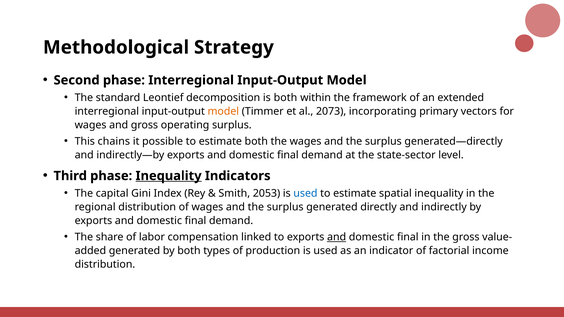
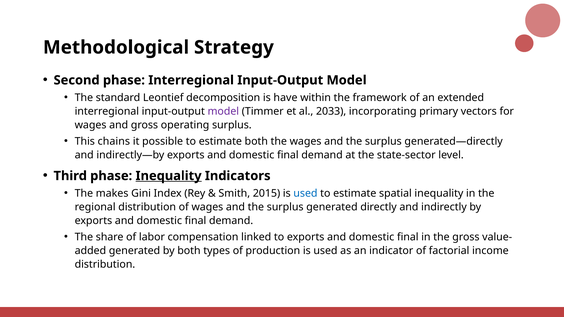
is both: both -> have (285, 98)
model colour: orange -> purple (223, 112)
2073: 2073 -> 2033 (331, 112)
capital: capital -> makes (112, 194)
2053: 2053 -> 2015 (267, 194)
and underline: present -> none (337, 237)
